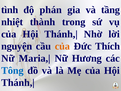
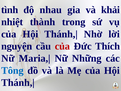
phán: phán -> nhau (51, 10)
tầng: tầng -> khải (111, 10)
của colour: orange -> red (62, 46)
Hương: Hương -> Những (87, 58)
